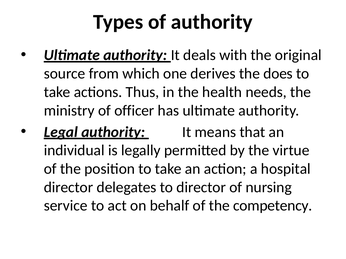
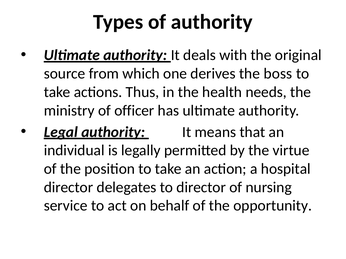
does: does -> boss (278, 74)
competency: competency -> opportunity (273, 206)
